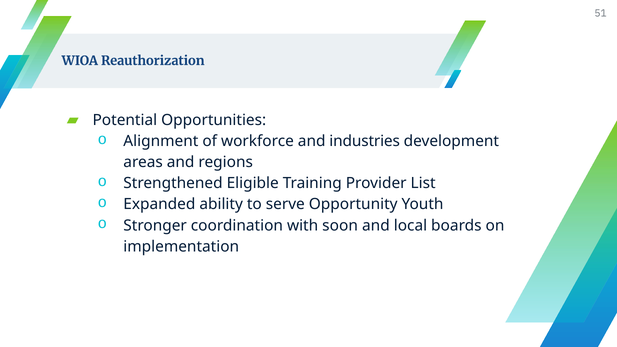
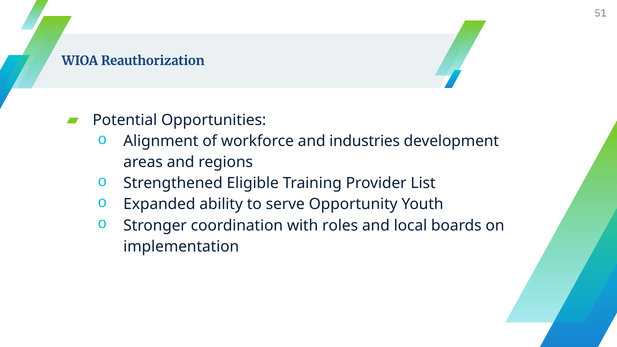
soon: soon -> roles (340, 225)
